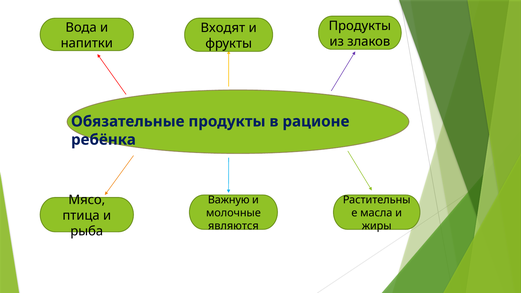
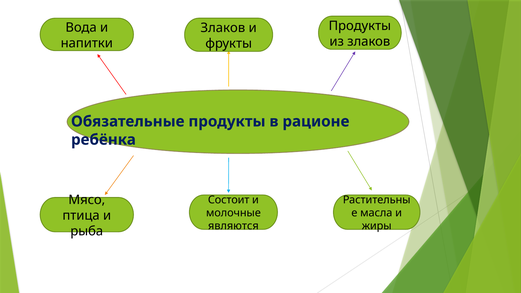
Входят: Входят -> Злаков (223, 28)
Важную: Важную -> Состоит (229, 200)
